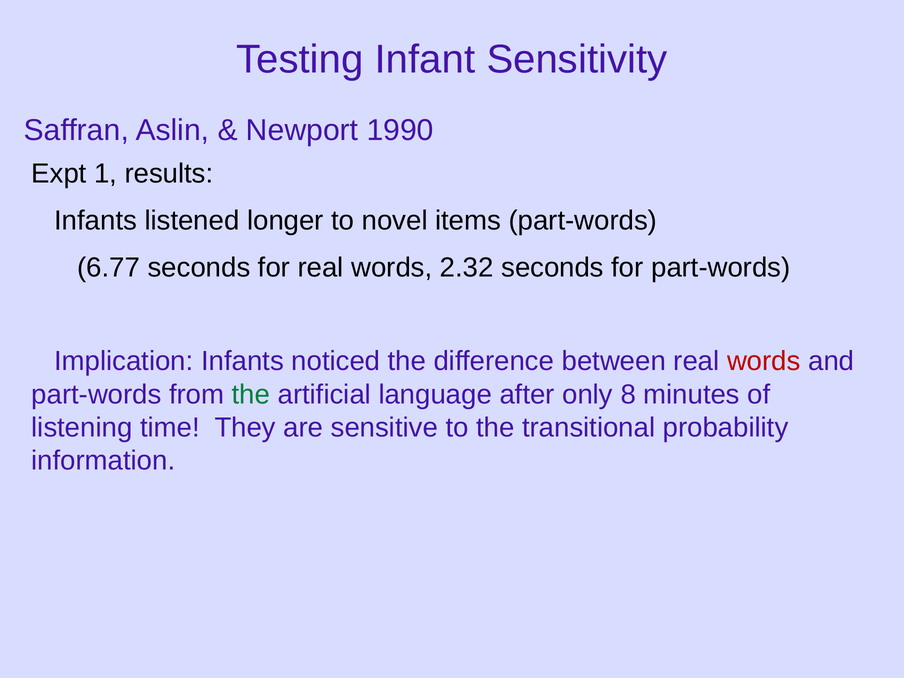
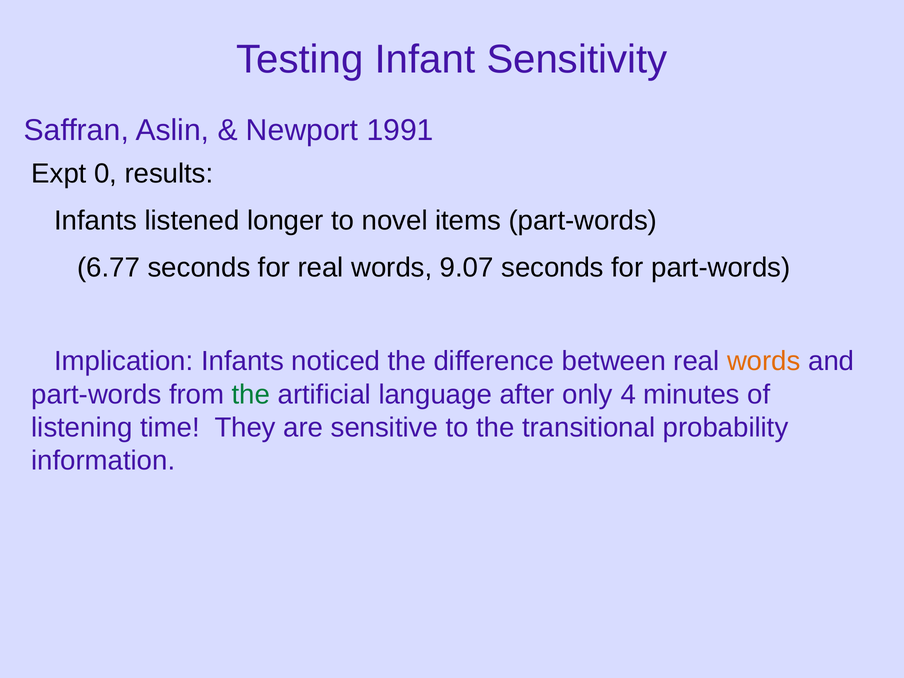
1990: 1990 -> 1991 (400, 130)
1: 1 -> 0 (106, 174)
2.32: 2.32 -> 9.07 (467, 267)
words colour: red -> orange (764, 361)
8: 8 -> 4 (628, 395)
